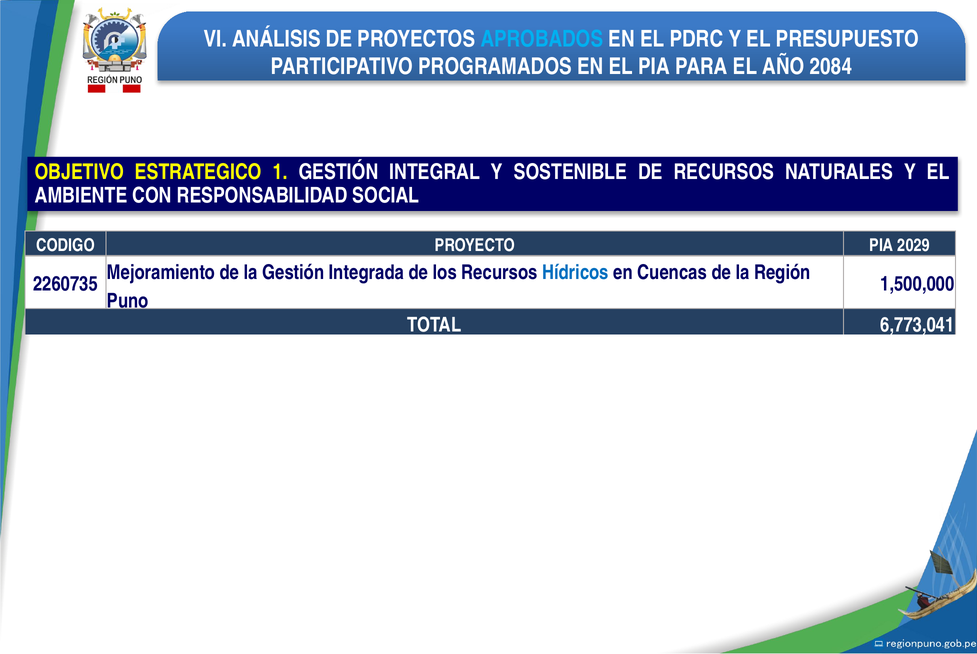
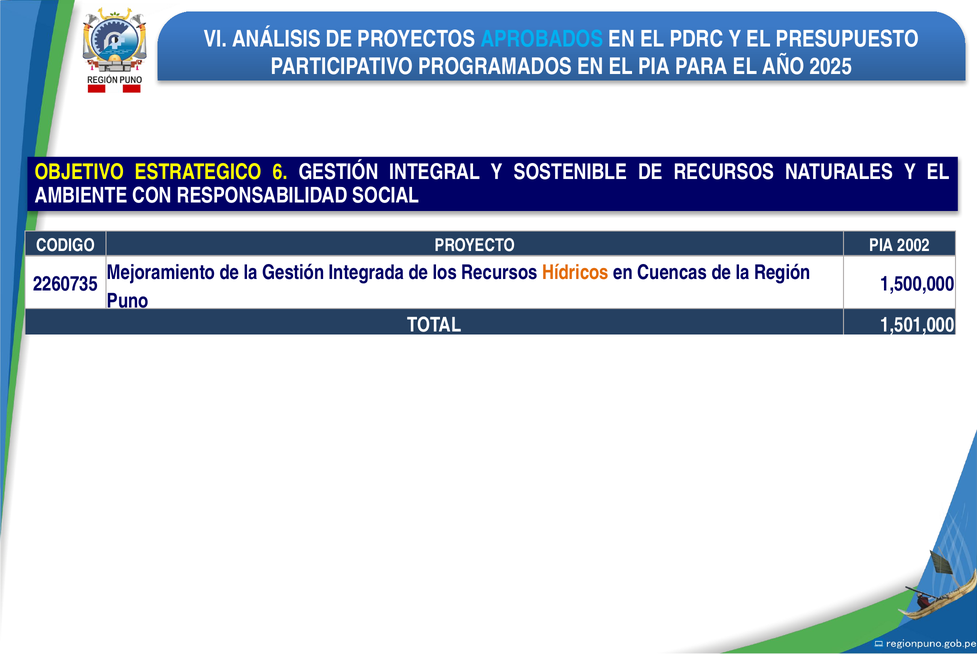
2084: 2084 -> 2025 (831, 67)
1: 1 -> 6 (280, 172)
2029: 2029 -> 2002 (914, 245)
Hídricos colour: blue -> orange (575, 272)
6,773,041: 6,773,041 -> 1,501,000 (917, 325)
